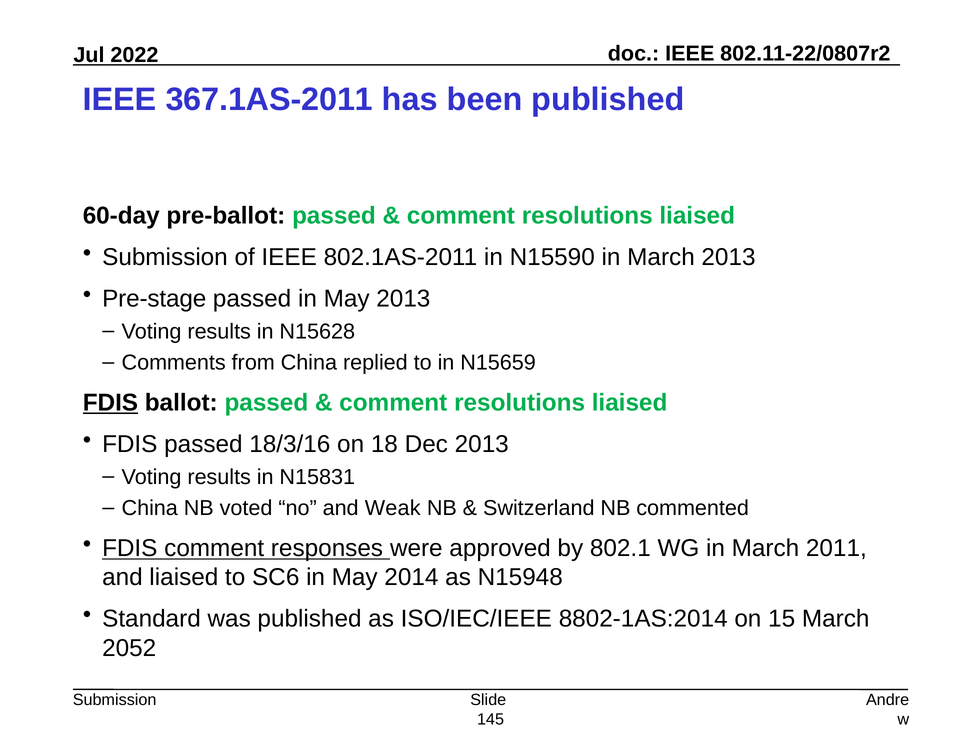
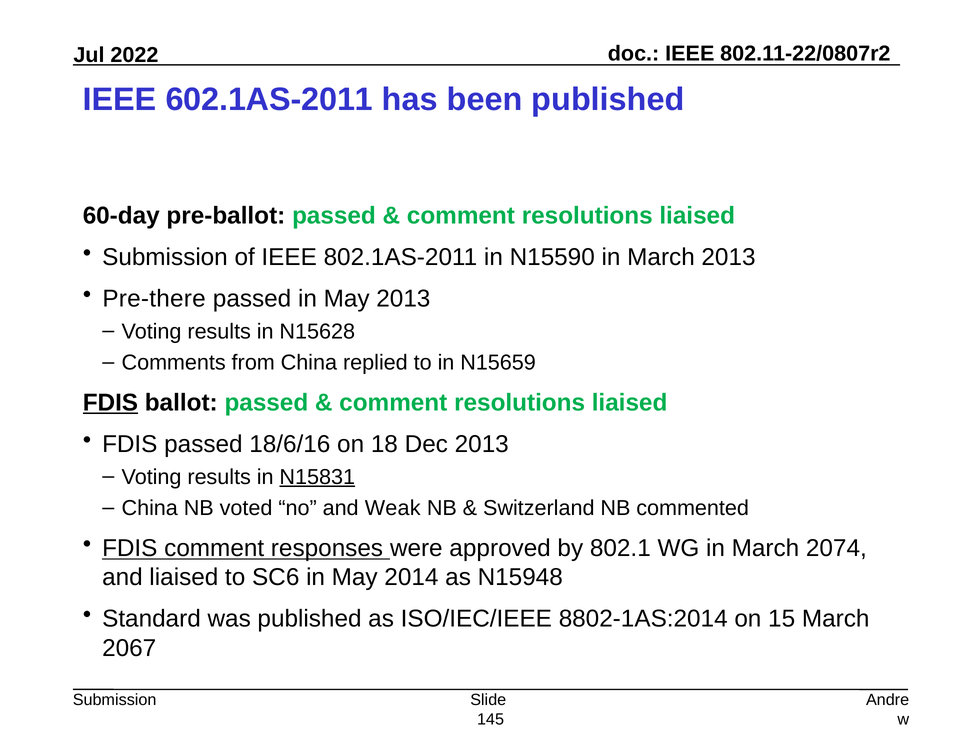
367.1AS-2011: 367.1AS-2011 -> 602.1AS-2011 (269, 100)
Pre-stage: Pre-stage -> Pre-there (154, 299)
18/3/16: 18/3/16 -> 18/6/16 (290, 444)
N15831 underline: none -> present (317, 477)
2011: 2011 -> 2074 (836, 548)
2052: 2052 -> 2067 (129, 648)
